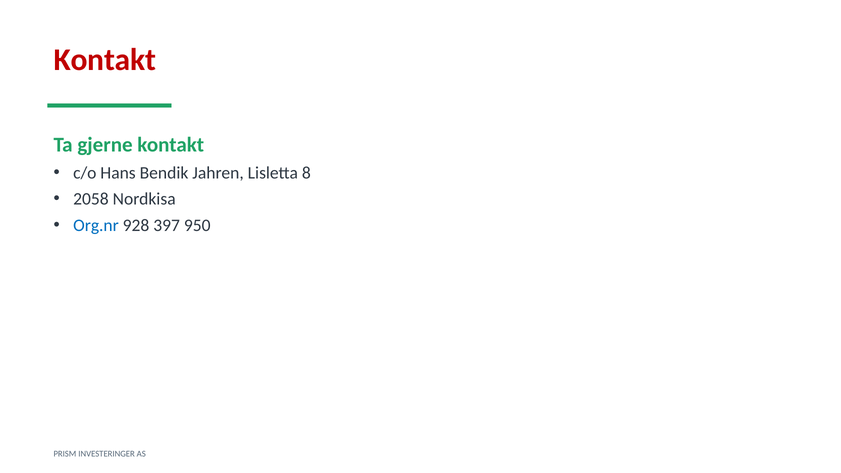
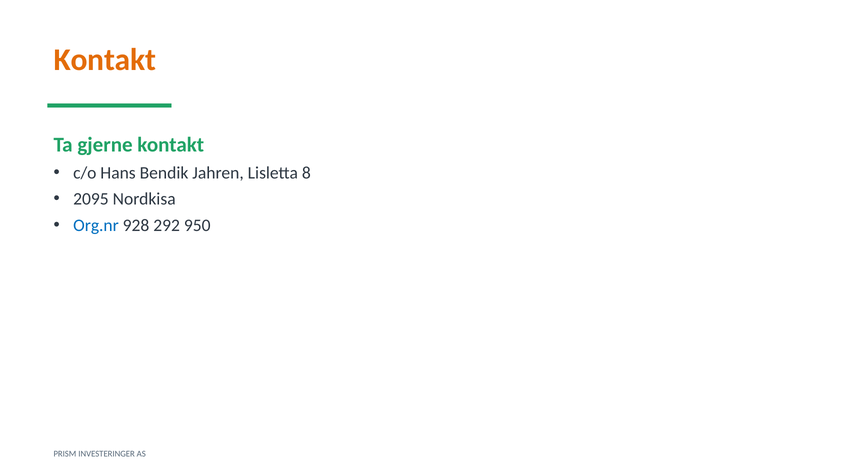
Kontakt colour: red -> orange (105, 60)
2058: 2058 -> 2095 (91, 199)
397: 397 -> 292 (167, 226)
